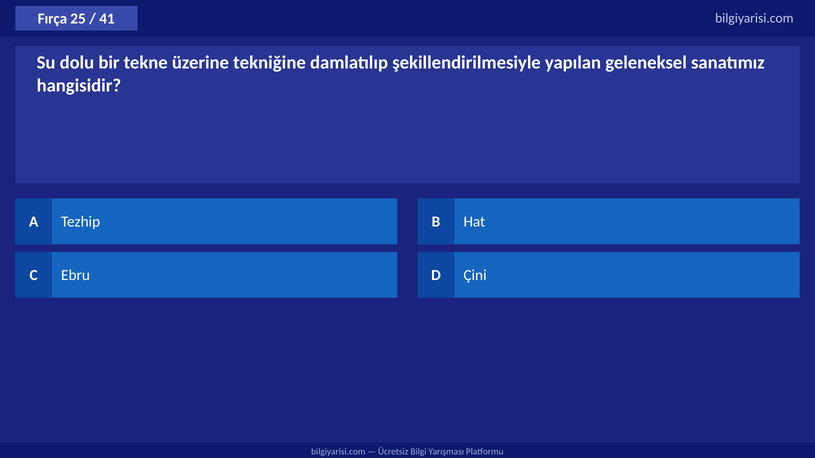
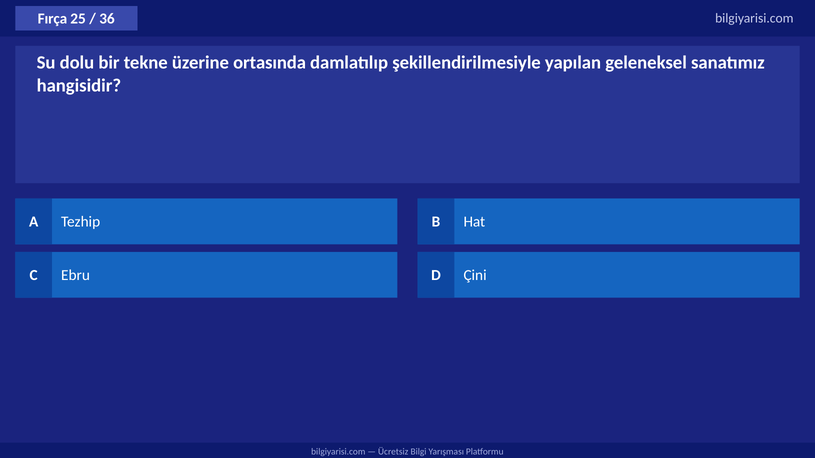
41: 41 -> 36 (107, 19)
tekniğine: tekniğine -> ortasında (270, 63)
